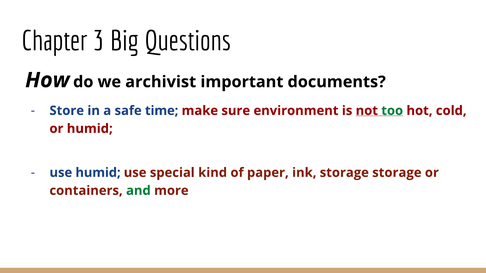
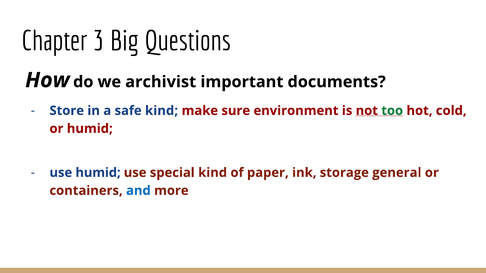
safe time: time -> kind (162, 111)
storage storage: storage -> general (397, 173)
and colour: green -> blue (138, 191)
